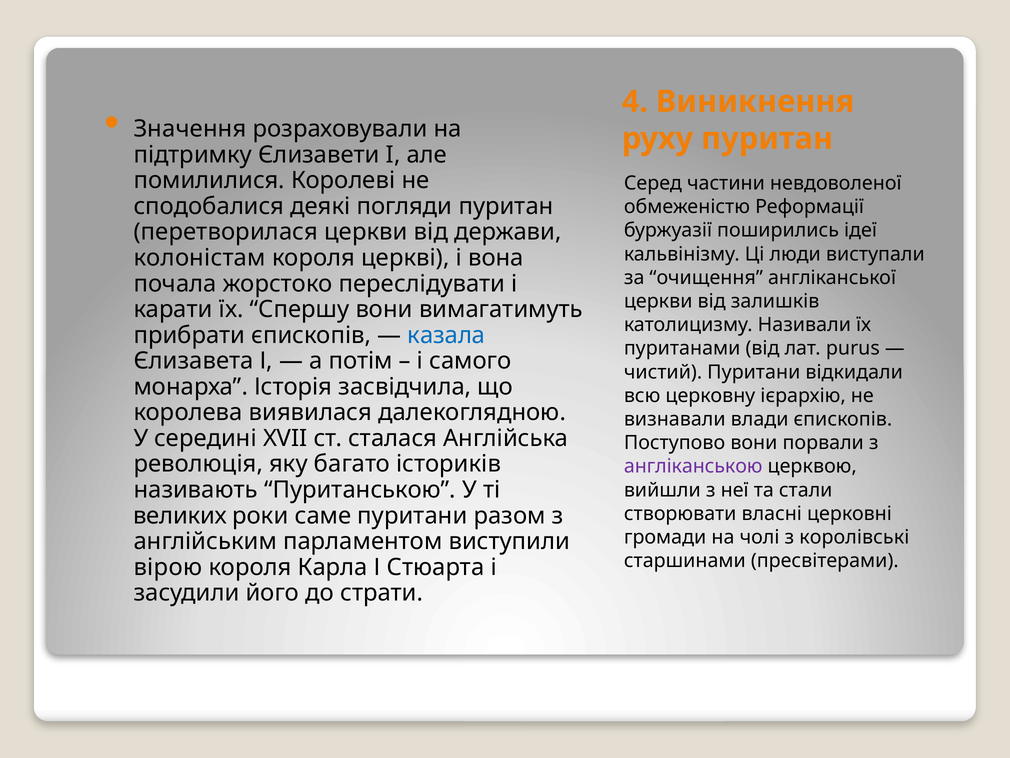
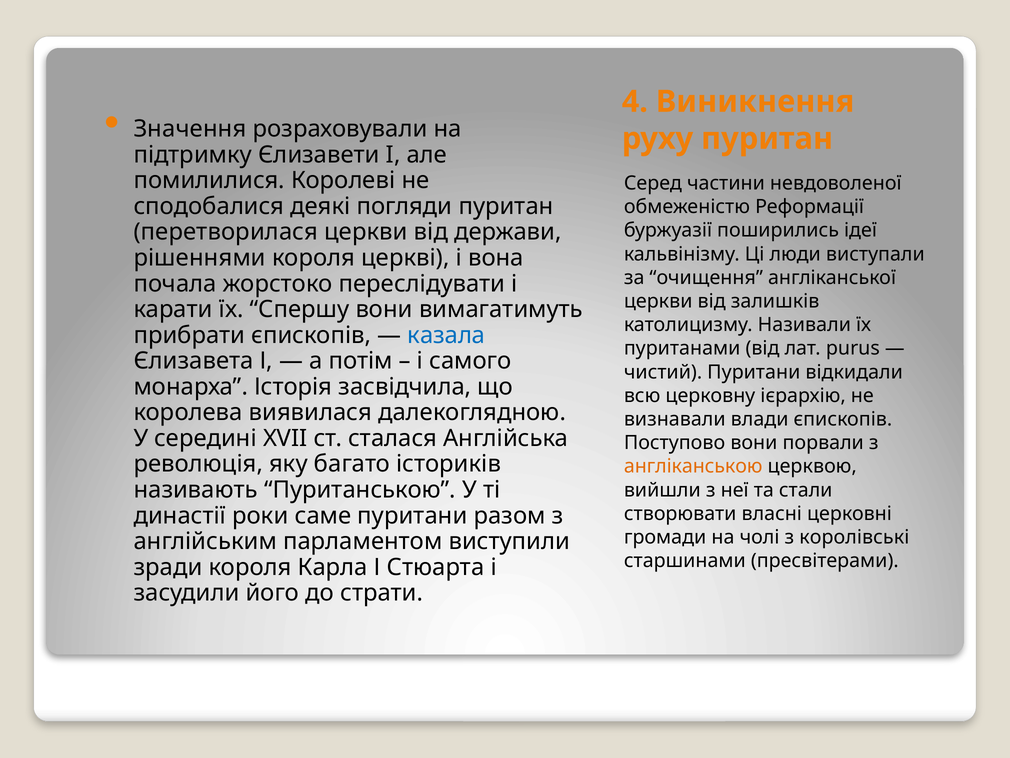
колоністам: колоністам -> рішеннями (200, 258)
англіканською colour: purple -> orange (693, 466)
великих: великих -> династії (180, 515)
вірою: вірою -> зради (168, 567)
